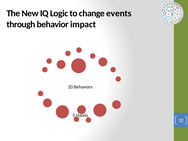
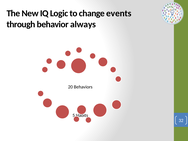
impact: impact -> always (83, 24)
